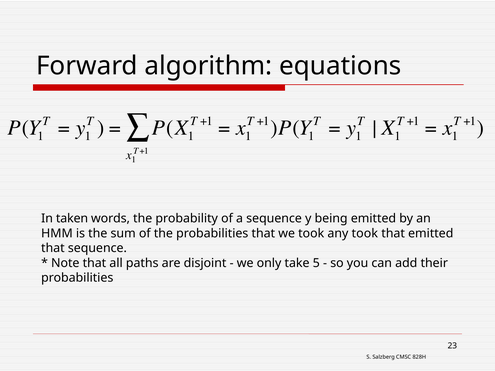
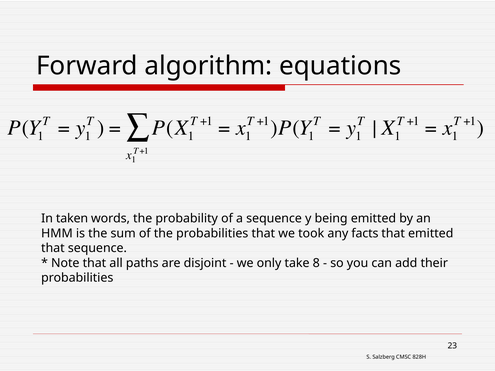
any took: took -> facts (365, 234)
5: 5 -> 8 (316, 263)
